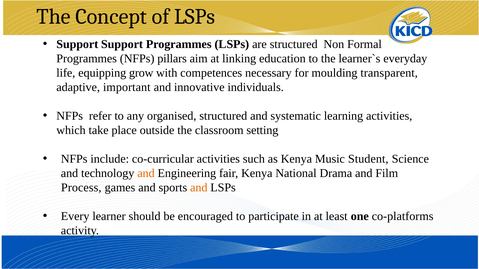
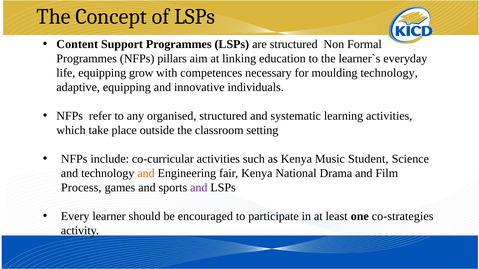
Support: Support -> Content (77, 44)
moulding transparent: transparent -> technology (389, 73)
adaptive important: important -> equipping (127, 87)
and colour: orange -> purple (199, 188)
co-platforms: co-platforms -> co-strategies (403, 217)
